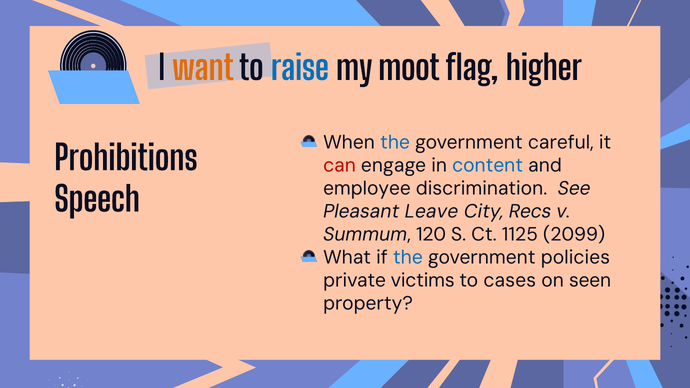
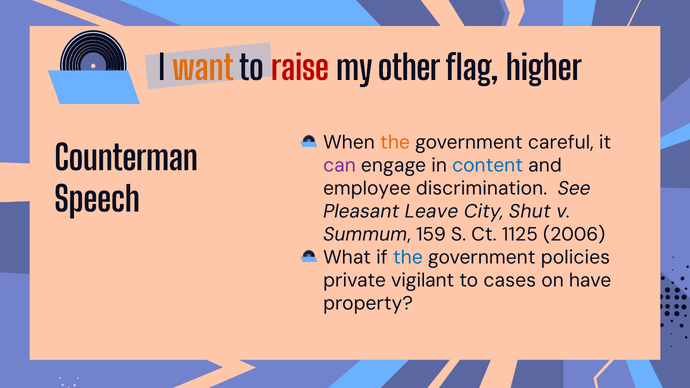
raise colour: blue -> red (300, 69)
moot: moot -> other (409, 69)
the colour: blue -> orange (395, 142)
Prohibitions: Prohibitions -> Counterman (126, 159)
can colour: red -> purple (340, 165)
Recs: Recs -> Shut (530, 211)
120: 120 -> 159 (431, 234)
2099: 2099 -> 2006 (574, 234)
victims: victims -> vigilant (423, 280)
seen: seen -> have (590, 280)
